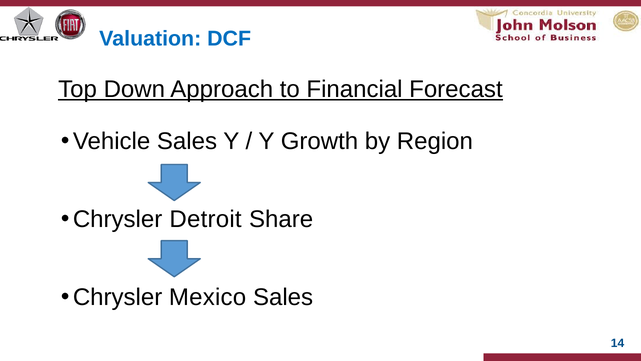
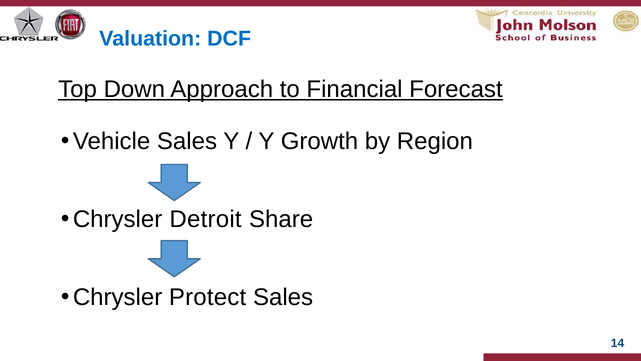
Mexico: Mexico -> Protect (208, 297)
